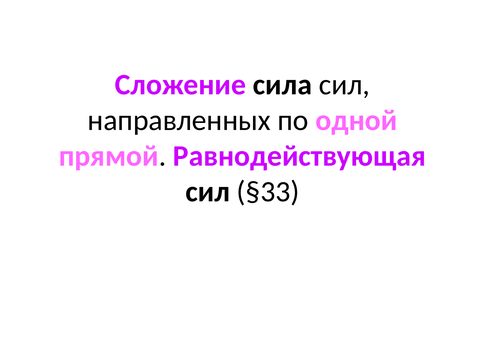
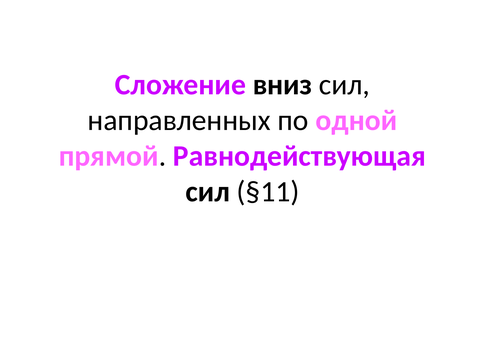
сила: сила -> вниз (283, 85)
§33: §33 -> §11 (268, 192)
